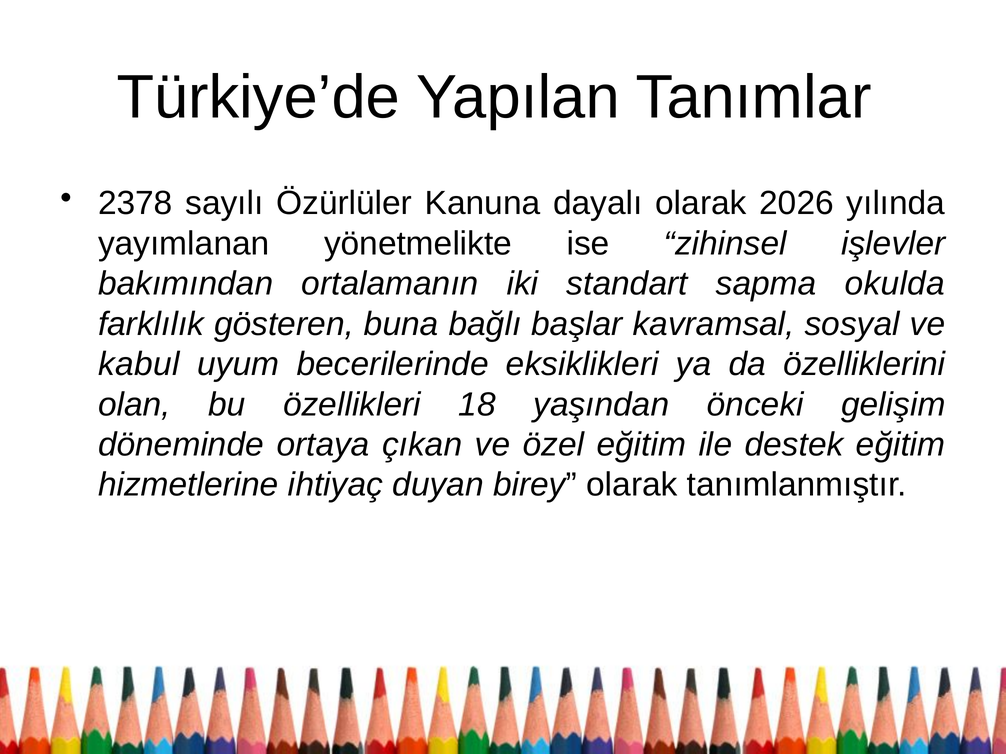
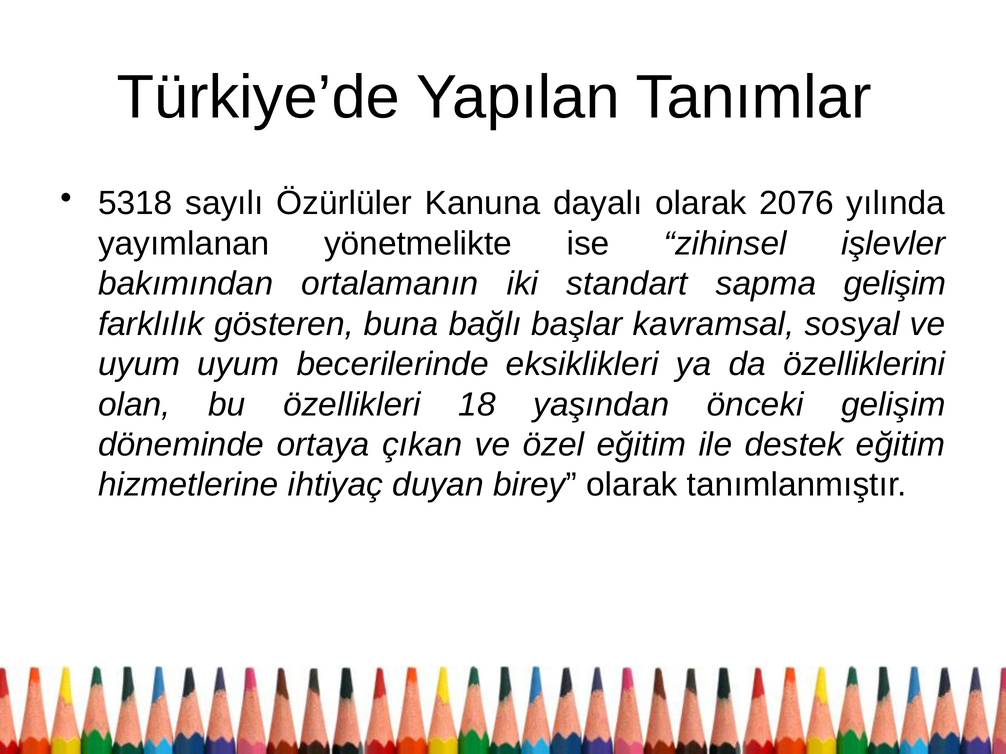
2378: 2378 -> 5318 (135, 204)
2026: 2026 -> 2076 (797, 204)
sapma okulda: okulda -> gelişim (895, 284)
kabul: kabul -> uyum (139, 365)
